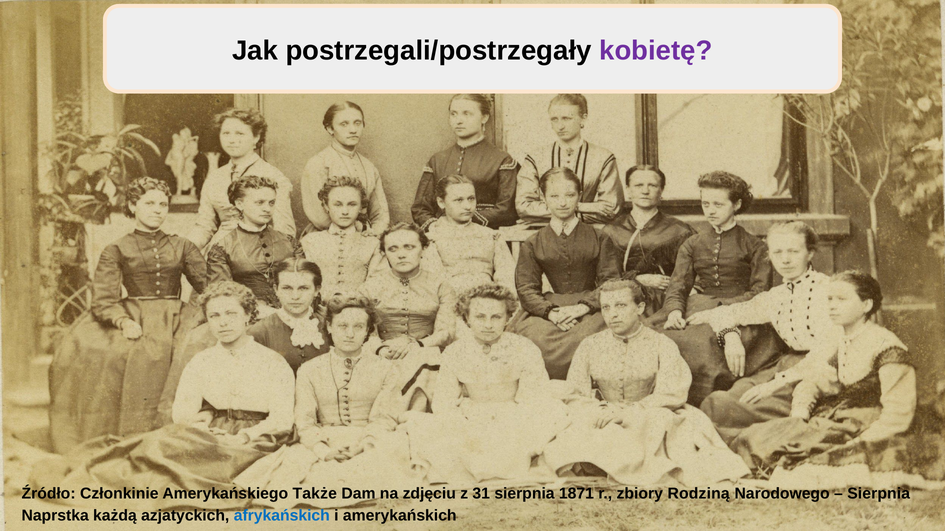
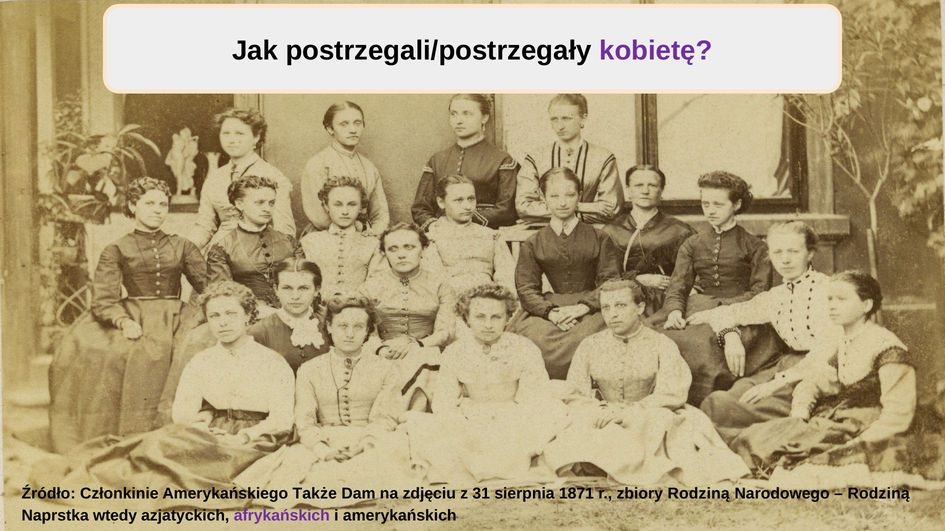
Sierpnia: Sierpnia -> Rodziną (879, 494)
każdą: każdą -> wtedy (115, 516)
afrykańskich colour: blue -> purple (282, 516)
